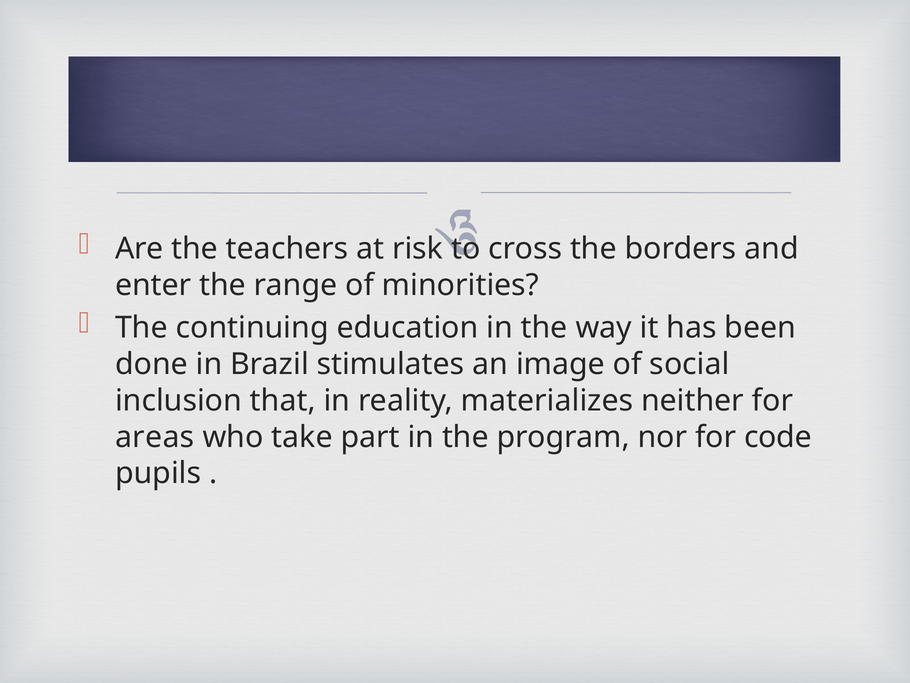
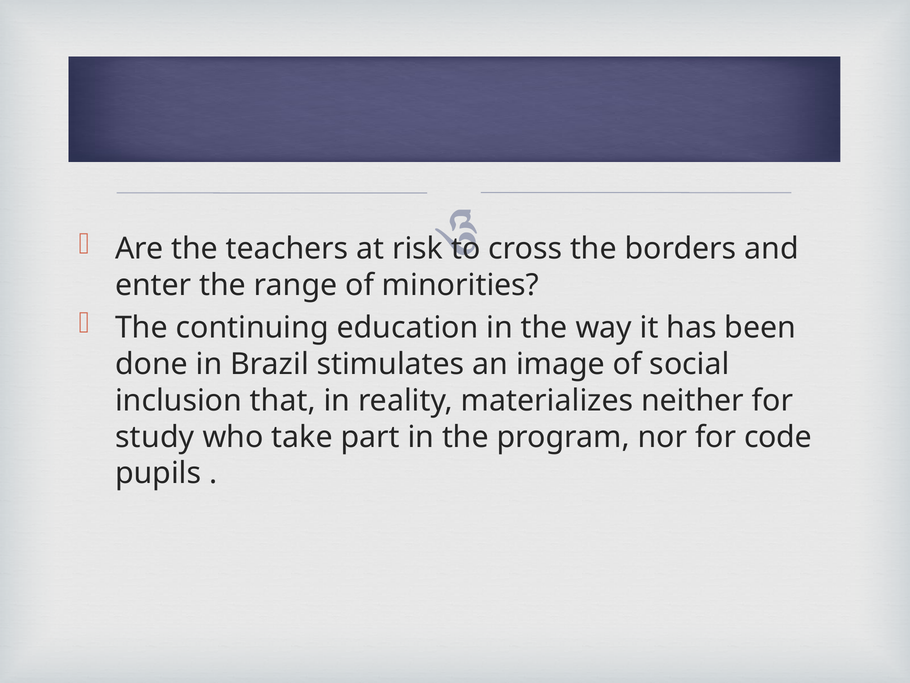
areas: areas -> study (155, 437)
